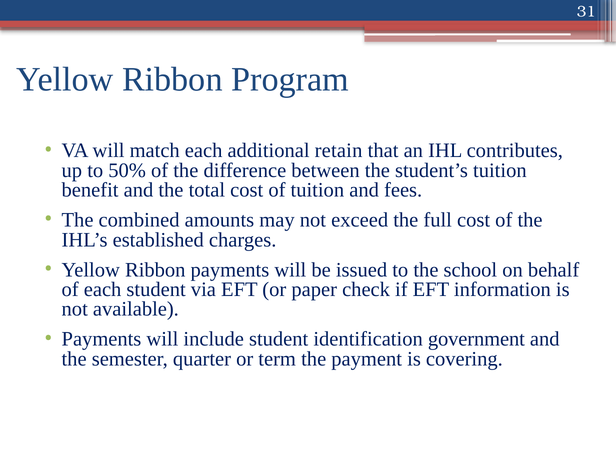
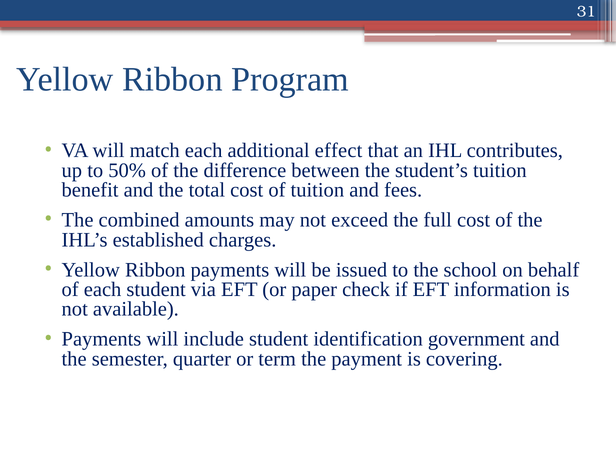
retain: retain -> effect (339, 151)
